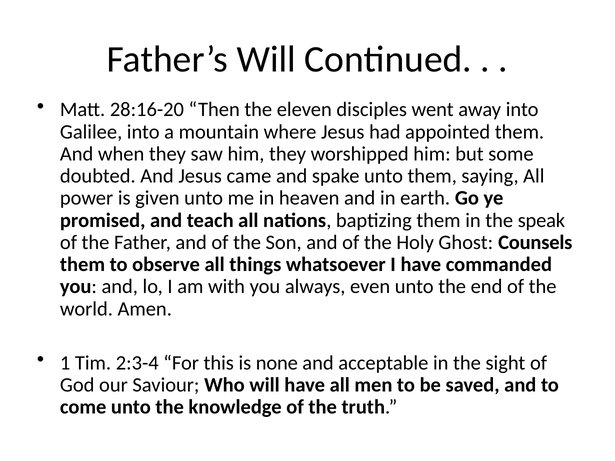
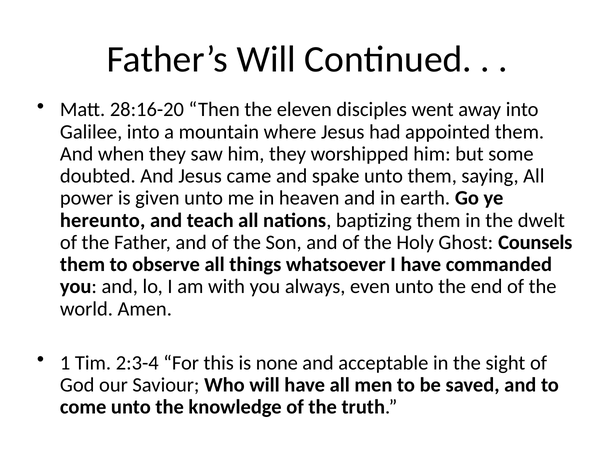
promised: promised -> hereunto (103, 220)
speak: speak -> dwelt (541, 220)
